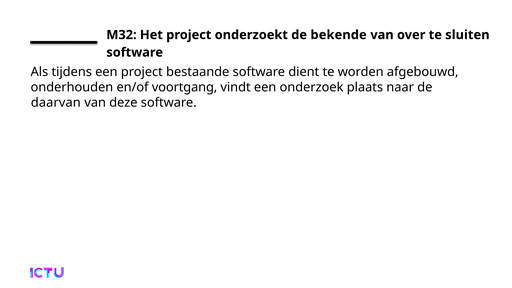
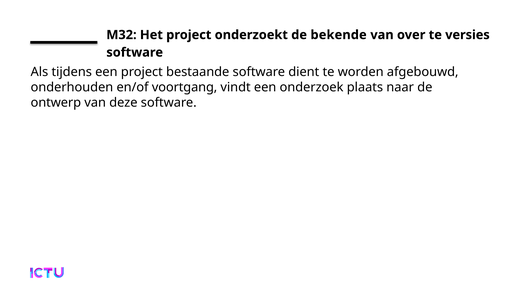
sluiten: sluiten -> versies (467, 35)
daarvan: daarvan -> ontwerp (56, 103)
